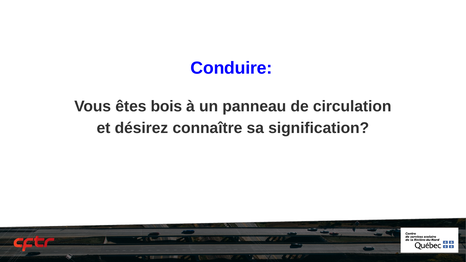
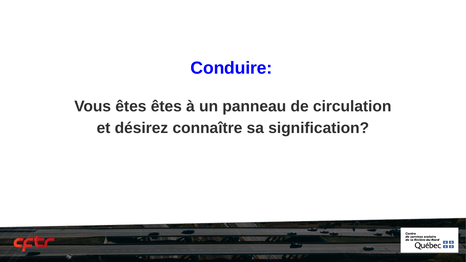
êtes bois: bois -> êtes (166, 107)
